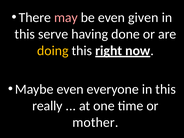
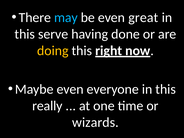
may colour: pink -> light blue (66, 18)
given: given -> great (143, 18)
mother: mother -> wizards (95, 122)
